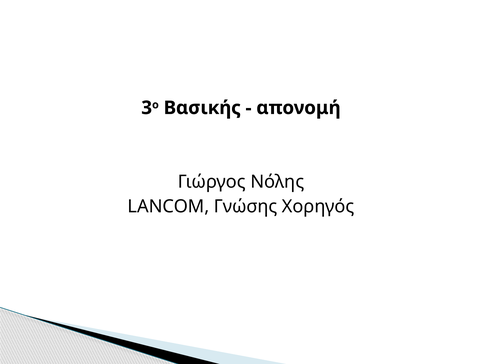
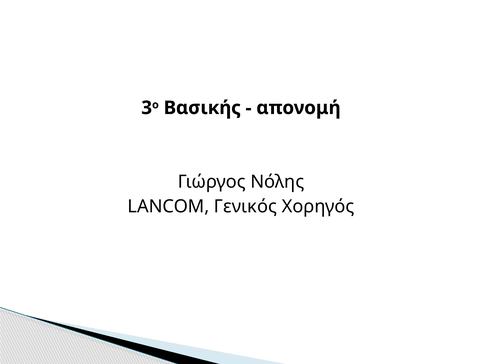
Γνώσης: Γνώσης -> Γενικός (245, 206)
